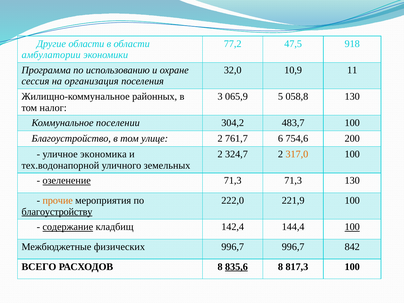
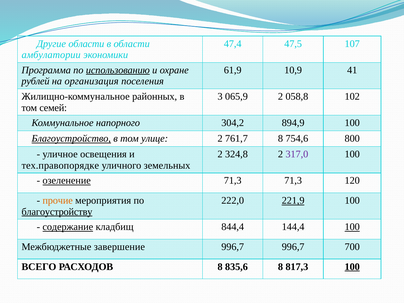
77,2: 77,2 -> 47,4 (233, 44)
918: 918 -> 107 (352, 44)
использованию underline: none -> present (118, 70)
32,0: 32,0 -> 61,9 (233, 70)
11: 11 -> 41 (352, 70)
сессия: сессия -> рублей (35, 81)
065,9 5: 5 -> 2 (281, 97)
058,8 130: 130 -> 102 (352, 97)
налог: налог -> семей (53, 108)
поселении: поселении -> напорного (118, 123)
483,7: 483,7 -> 894,9 (293, 123)
Благоустройство underline: none -> present (71, 139)
761,7 6: 6 -> 8 (281, 139)
200: 200 -> 800 (352, 139)
экономика: экономика -> освещения (103, 154)
324,7: 324,7 -> 324,8 (236, 154)
317,0 colour: orange -> purple (297, 154)
тех.водонапорной: тех.водонапорной -> тех.правопорядке (60, 165)
71,3 130: 130 -> 120 (352, 181)
221,9 underline: none -> present (293, 201)
142,4: 142,4 -> 844,4 (233, 227)
физических: физических -> завершение (119, 247)
842: 842 -> 700 (352, 247)
835,6 underline: present -> none (236, 267)
100 underline: none -> present (352, 267)
